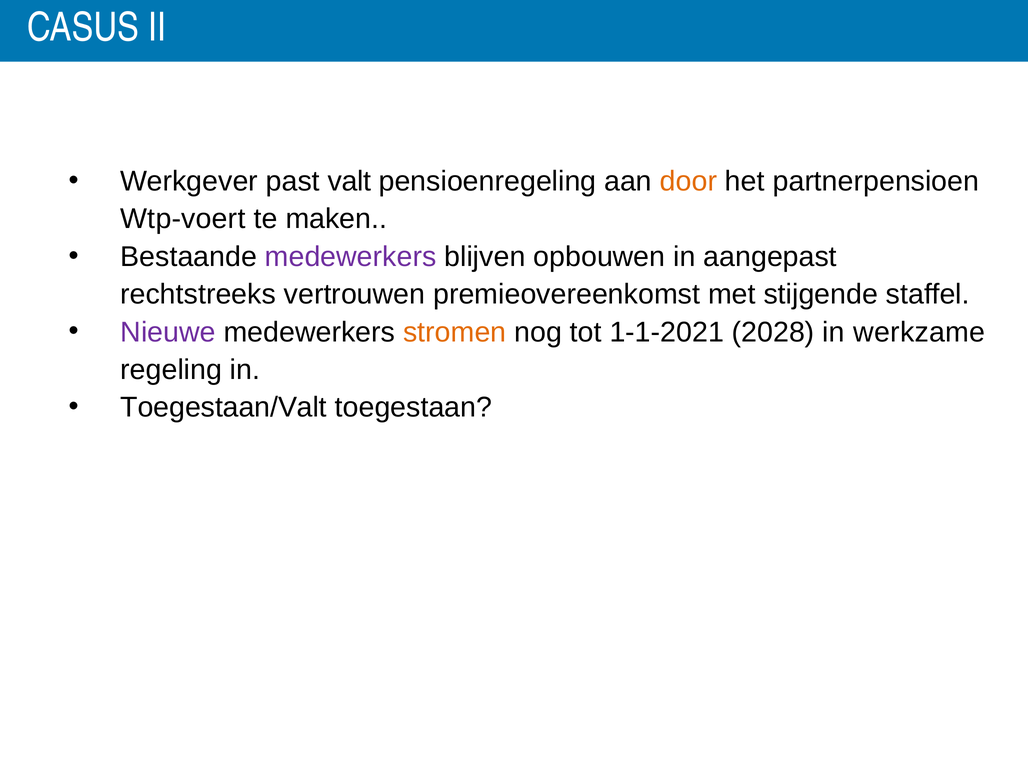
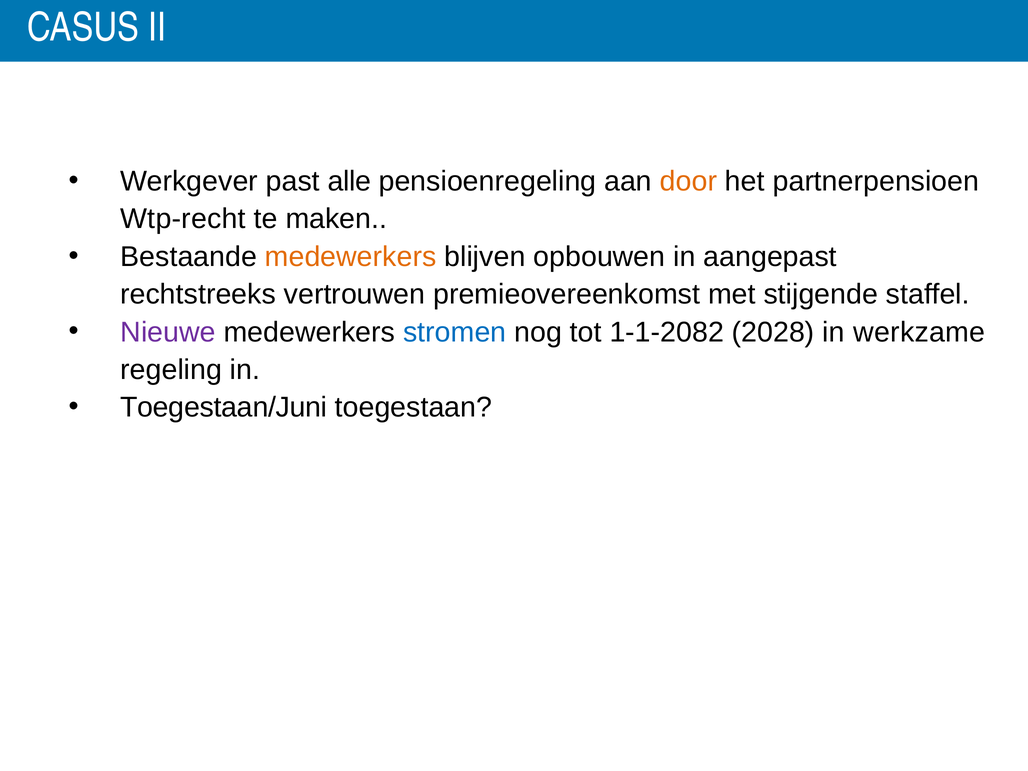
valt: valt -> alle (349, 181)
Wtp-voert: Wtp-voert -> Wtp-recht (183, 219)
medewerkers colour: purple -> orange (351, 257)
stromen colour: orange -> blue (455, 332)
1-1-2021: 1-1-2021 -> 1-1-2082 (667, 332)
Toegestaan/Valt: Toegestaan/Valt -> Toegestaan/Juni (224, 407)
